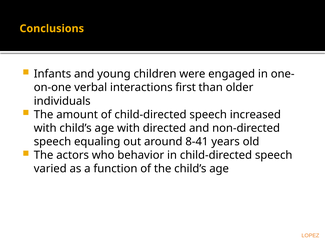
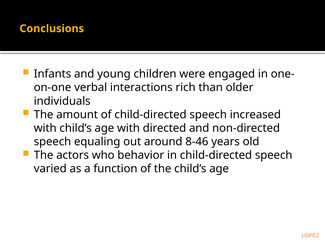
first: first -> rich (186, 87)
8-41: 8-41 -> 8-46 (197, 142)
